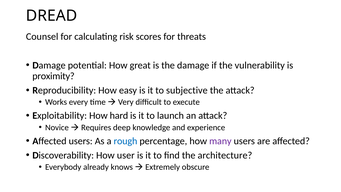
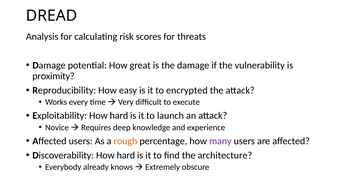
Counsel: Counsel -> Analysis (42, 37)
subjective: subjective -> encrypted (187, 90)
rough colour: blue -> orange (125, 141)
Discoverability How user: user -> hard (126, 155)
